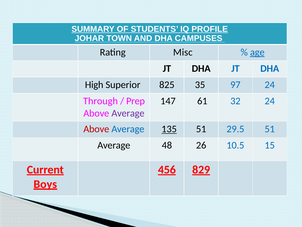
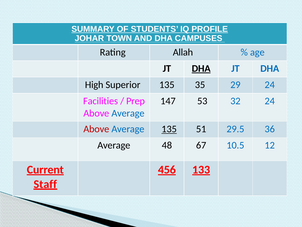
Misc: Misc -> Allah (183, 52)
age underline: present -> none (257, 52)
DHA underline: none -> present (201, 68)
Superior 825: 825 -> 135 (167, 85)
97: 97 -> 29 (235, 85)
Through: Through -> Facilities (101, 101)
61: 61 -> 53 (202, 101)
Average colour: purple -> blue (128, 113)
29.5 51: 51 -> 36 (270, 129)
26: 26 -> 67 (201, 145)
15: 15 -> 12 (270, 145)
829: 829 -> 133 (201, 169)
Boys: Boys -> Staff (45, 184)
